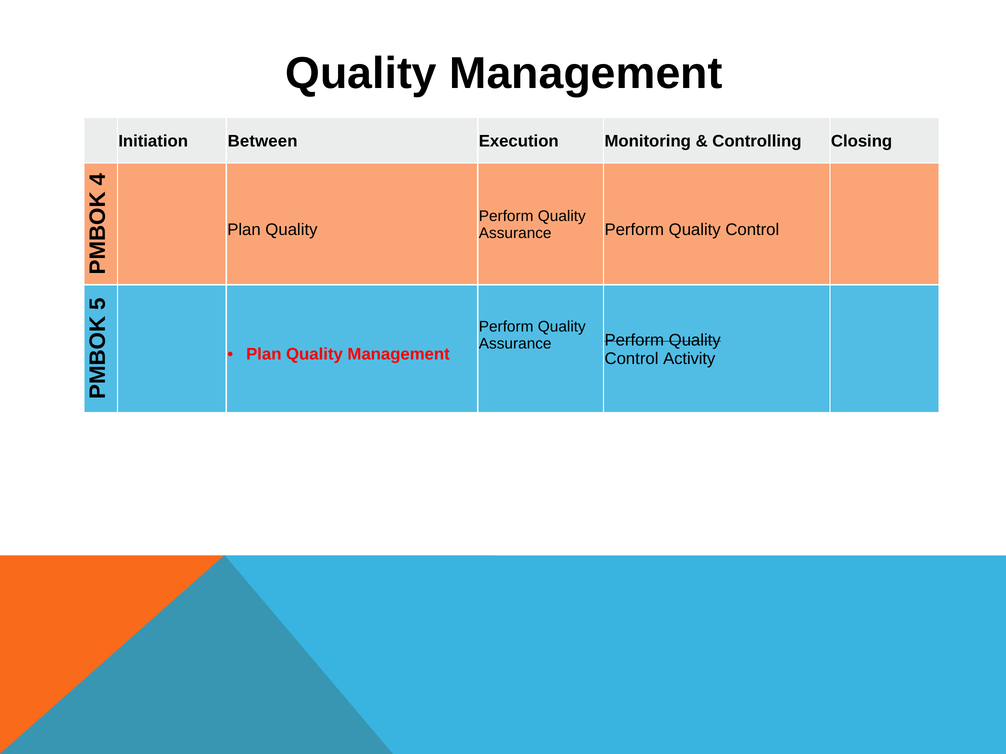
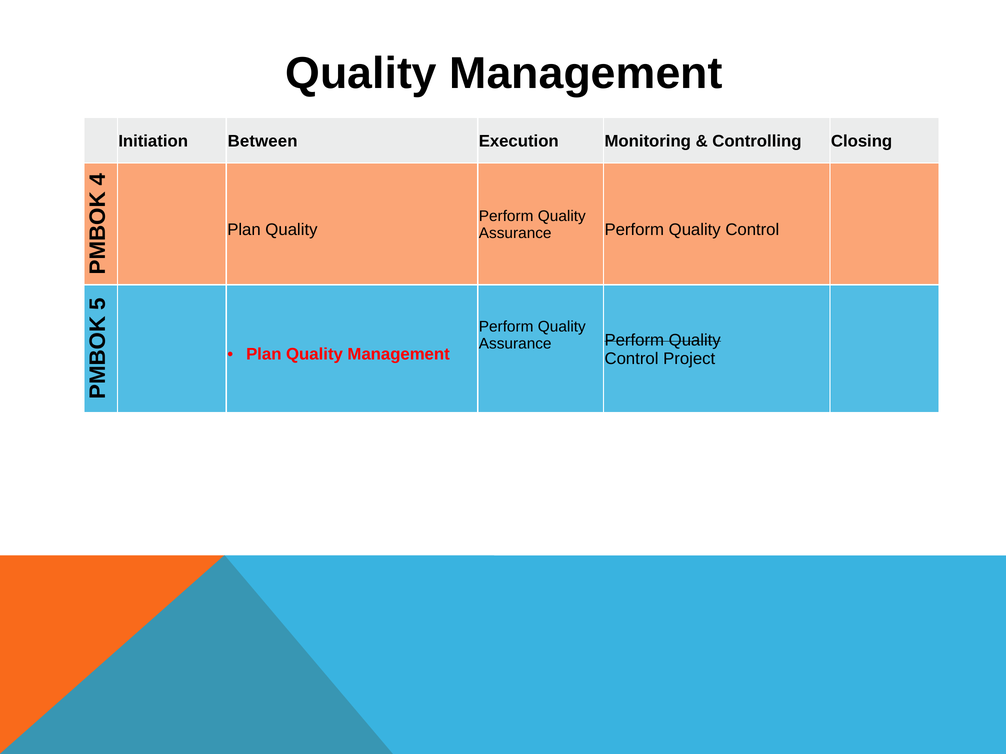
Activity: Activity -> Project (689, 359)
